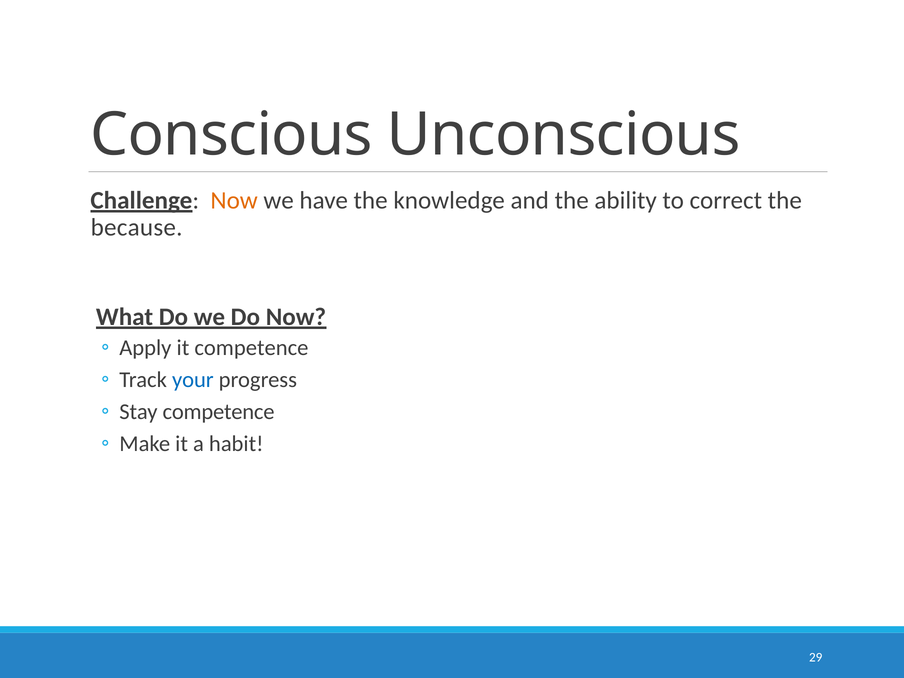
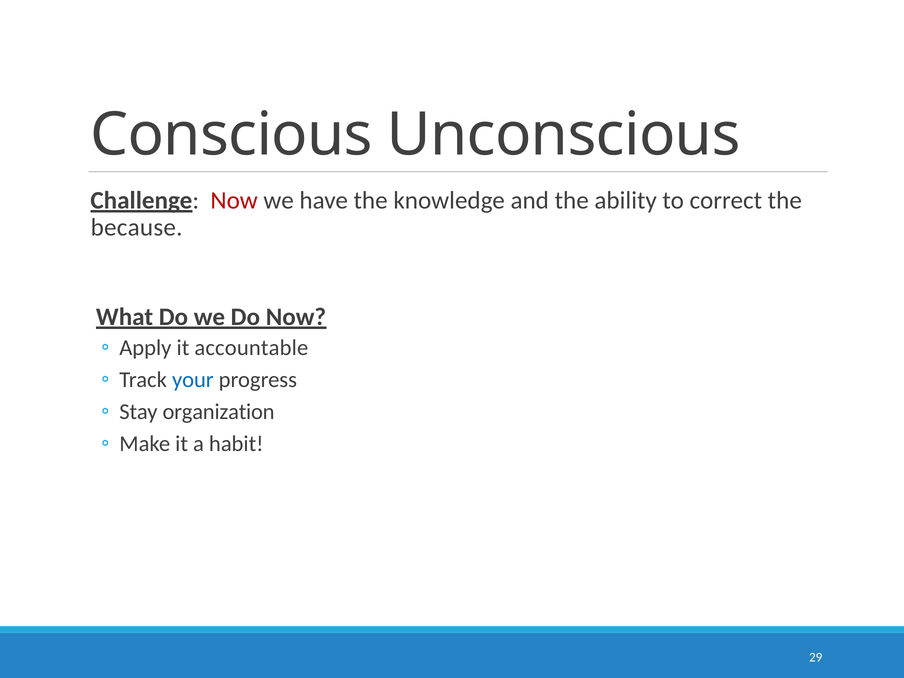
Now colour: orange -> red (234, 200)
it competence: competence -> accountable (251, 348)
Stay competence: competence -> organization (219, 412)
